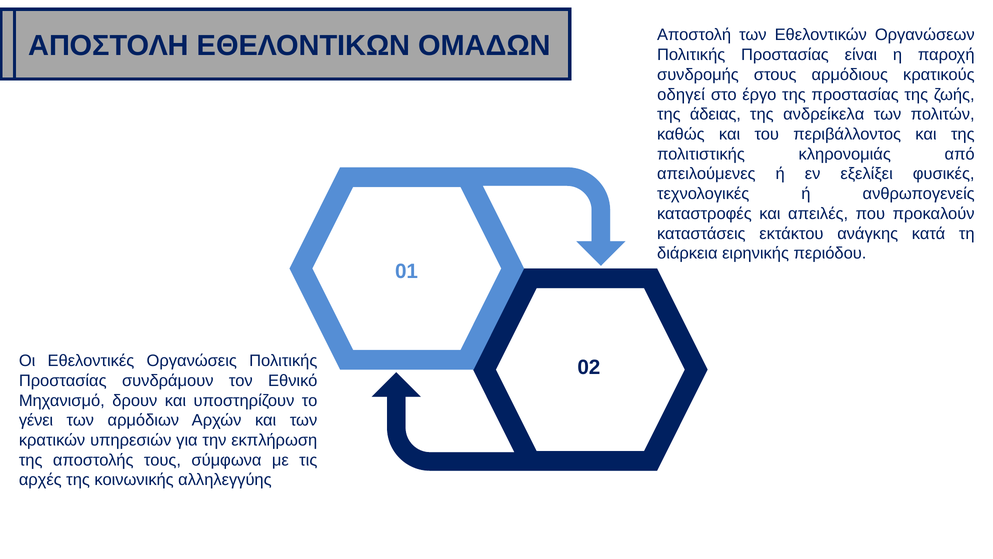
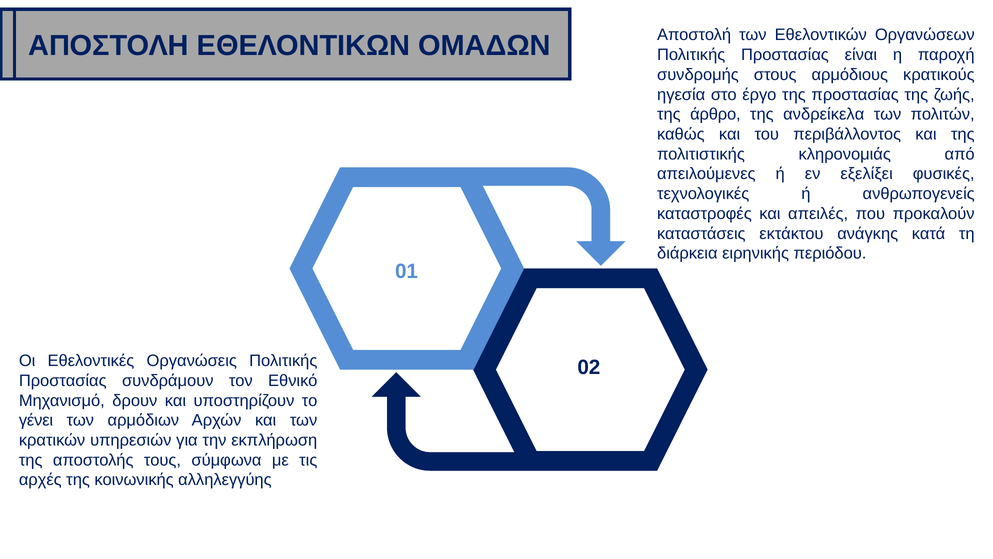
οδηγεί: οδηγεί -> ηγεσία (681, 94)
άδειας: άδειας -> άρθρο (715, 114)
